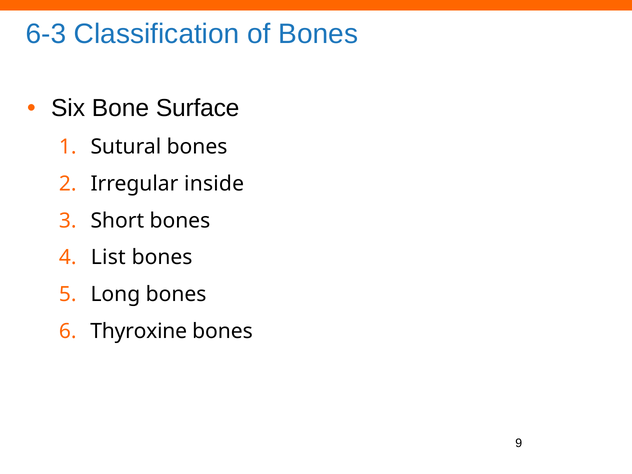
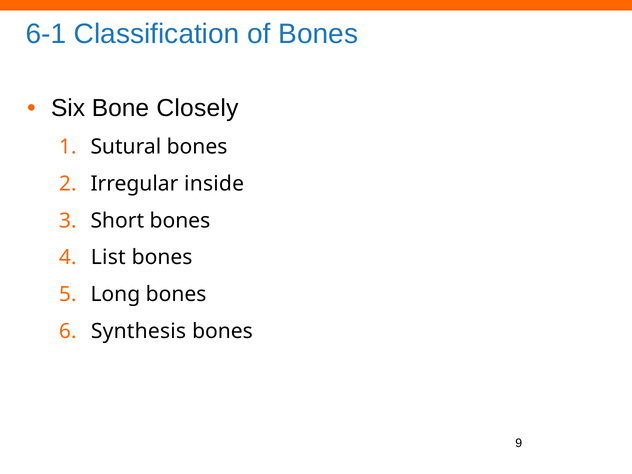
6-3: 6-3 -> 6-1 (46, 34)
Surface: Surface -> Closely (197, 108)
Thyroxine: Thyroxine -> Synthesis (138, 331)
